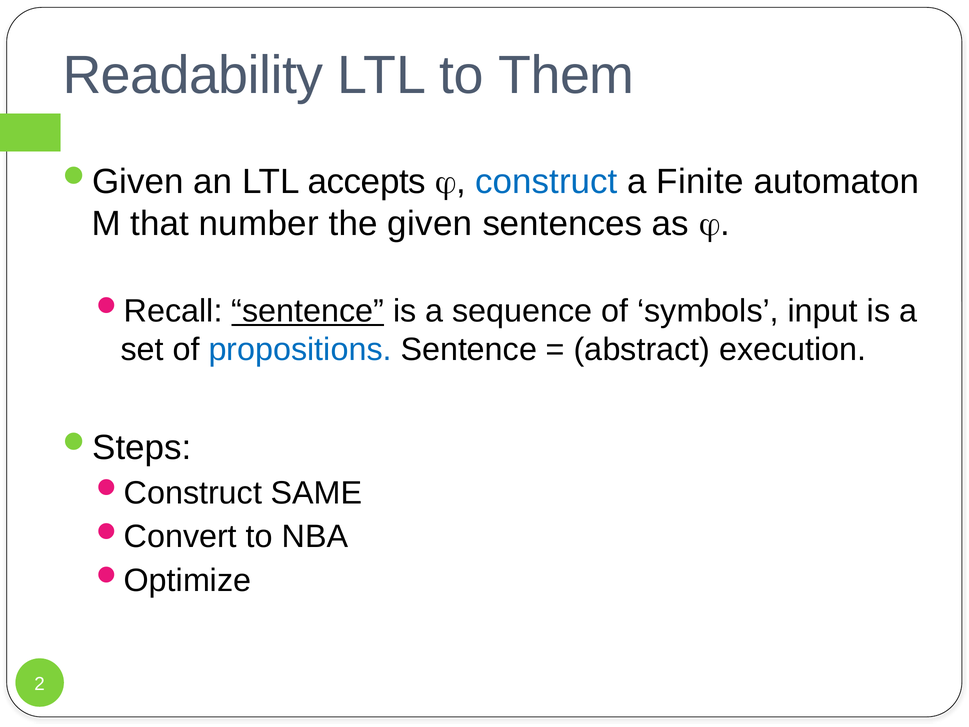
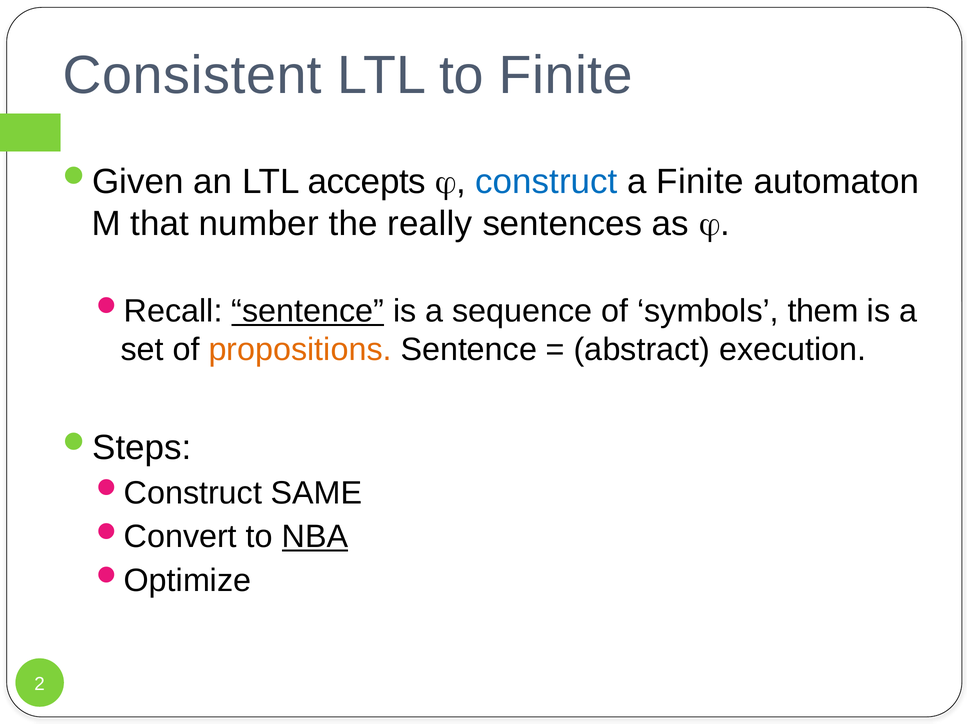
Readability: Readability -> Consistent (192, 75)
to Them: Them -> Finite (566, 75)
given: given -> really (430, 224)
input: input -> them (823, 311)
propositions colour: blue -> orange (300, 350)
NBA underline: none -> present (315, 537)
